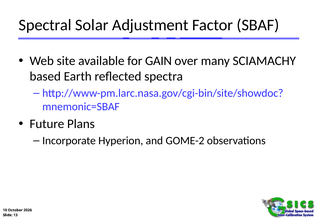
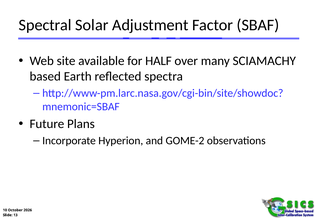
GAIN: GAIN -> HALF (158, 61)
